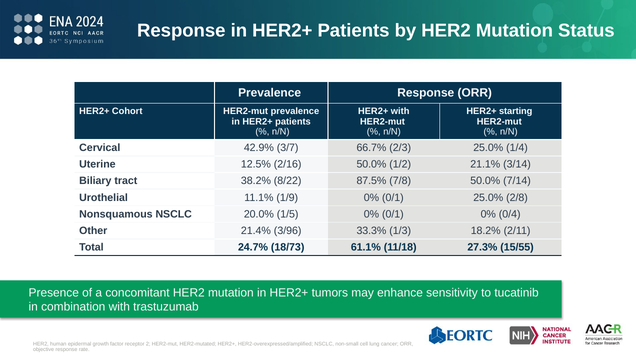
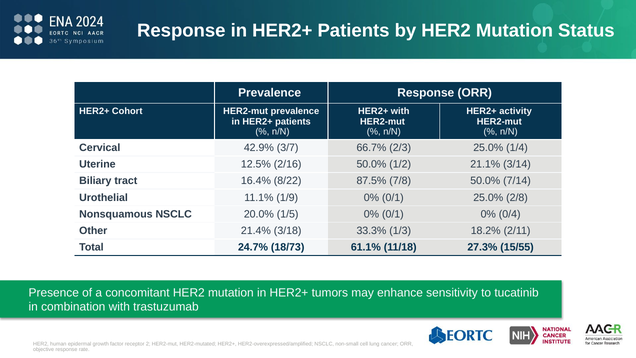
starting: starting -> activity (516, 111)
38.2%: 38.2% -> 16.4% (256, 181)
3/96: 3/96 -> 3/18 (288, 231)
